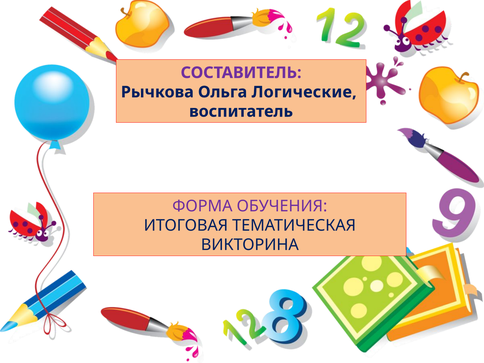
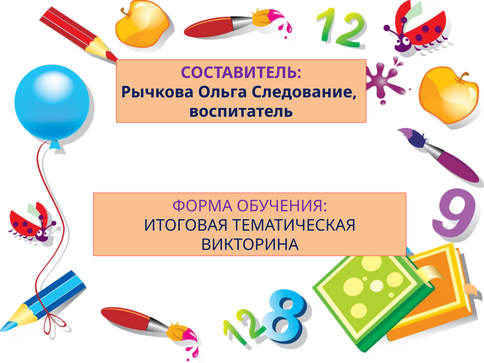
Логические: Логические -> Следование (304, 92)
